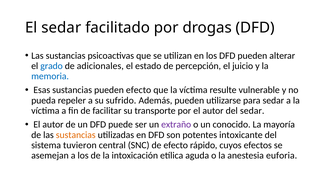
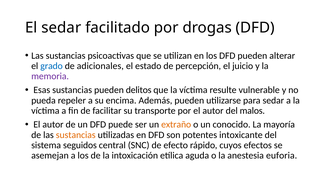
memoria colour: blue -> purple (50, 76)
pueden efecto: efecto -> delitos (139, 90)
sufrido: sufrido -> encima (121, 100)
del sedar: sedar -> malos (252, 111)
extraño colour: purple -> orange (176, 125)
tuvieron: tuvieron -> seguidos (80, 145)
